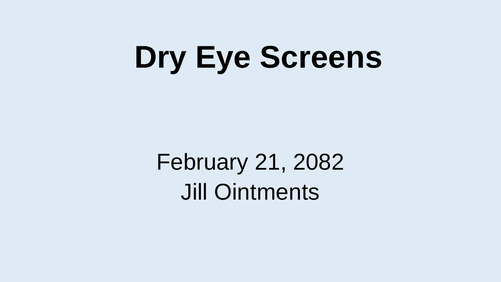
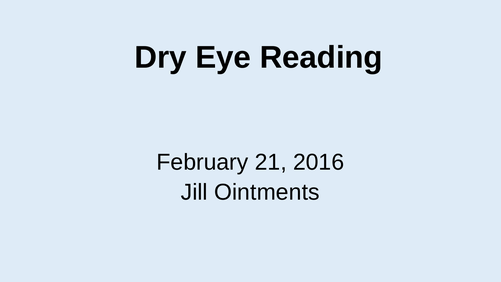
Screens: Screens -> Reading (321, 58)
2082: 2082 -> 2016 (319, 162)
